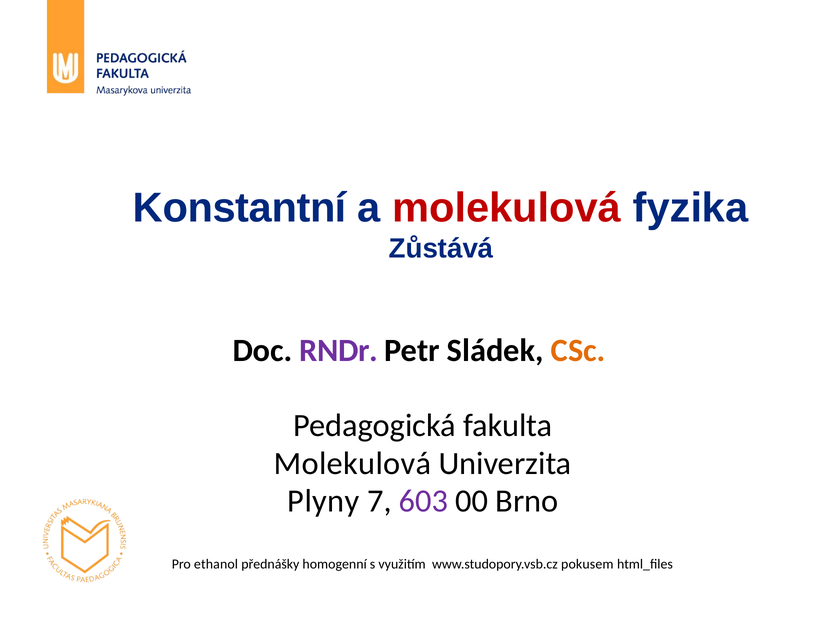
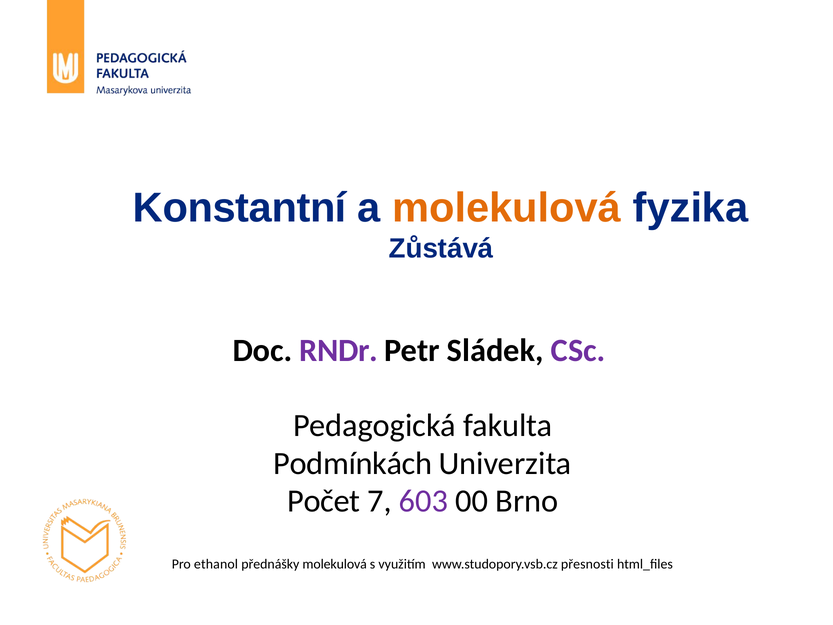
molekulová colour: red -> orange (507, 208)
CSc colour: orange -> purple (578, 350)
Molekulová: Molekulová -> Podmínkách (353, 463)
Plyny: Plyny -> Počet (324, 501)
přednášky homogenní: homogenní -> molekulová (335, 564)
pokusem: pokusem -> přesnosti (587, 564)
